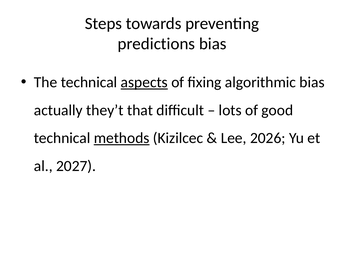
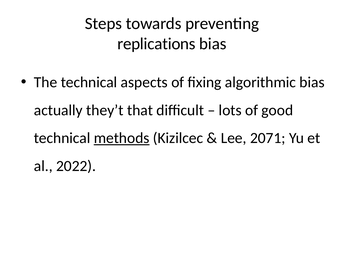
predictions: predictions -> replications (156, 44)
aspects underline: present -> none (144, 82)
2026: 2026 -> 2071 (268, 138)
2027: 2027 -> 2022 (76, 166)
